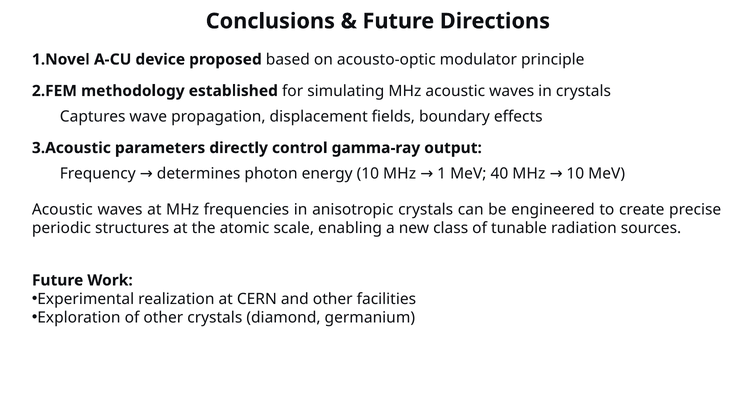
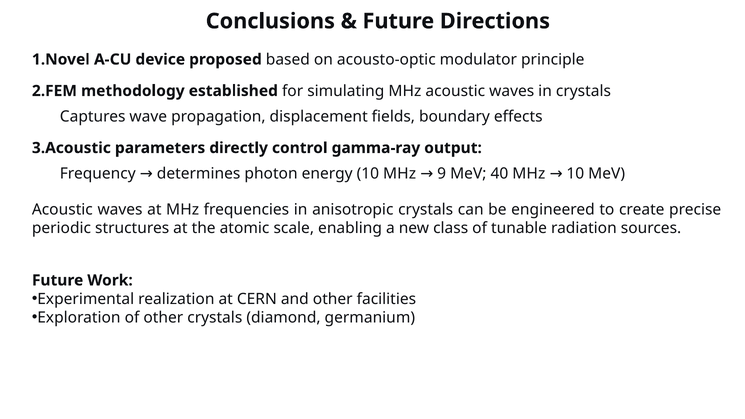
1: 1 -> 9 (442, 174)
